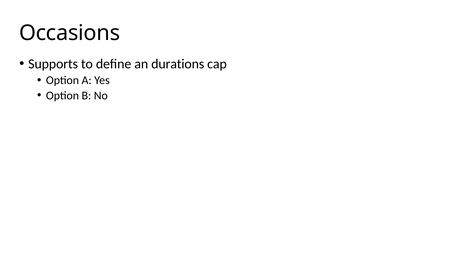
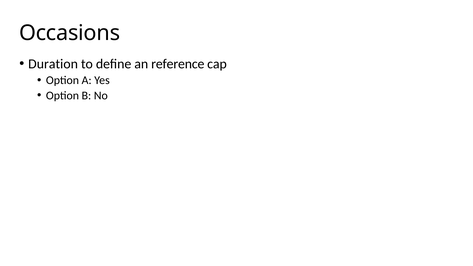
Supports: Supports -> Duration (53, 64)
durations: durations -> reference (178, 64)
